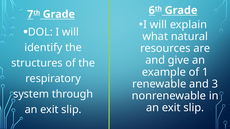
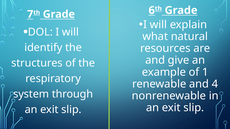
3: 3 -> 4 (215, 84)
